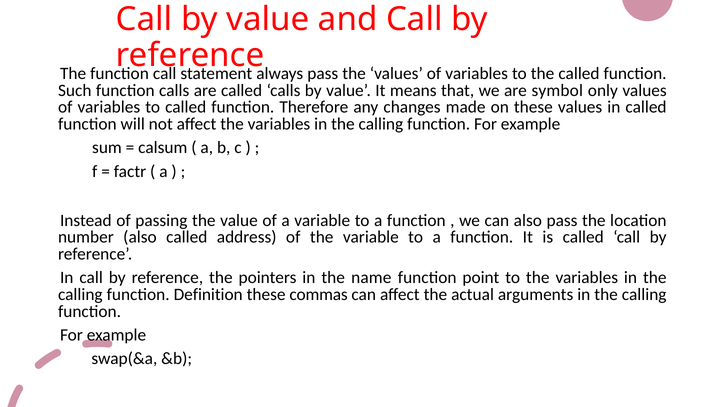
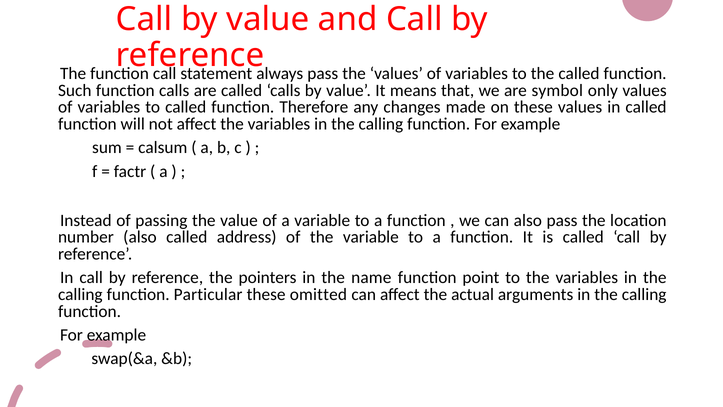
Definition: Definition -> Particular (208, 294)
commas: commas -> omitted (318, 294)
